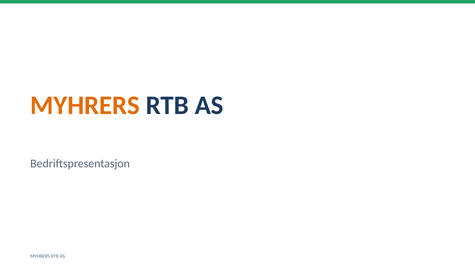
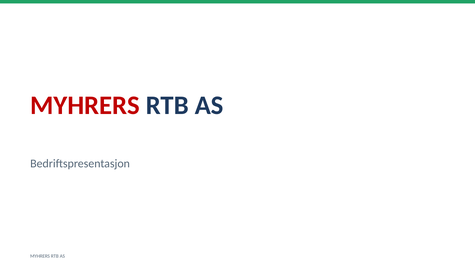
MYHRERS colour: orange -> red (85, 105)
